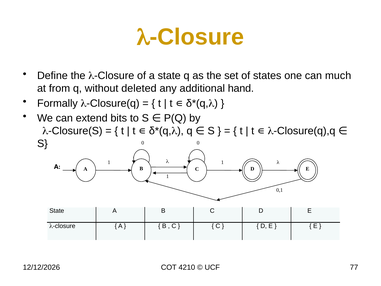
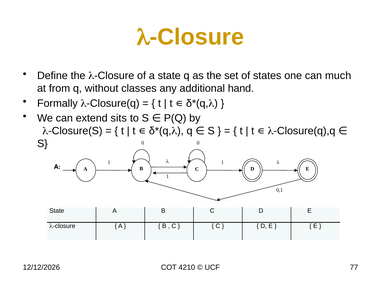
deleted: deleted -> classes (139, 88)
bits: bits -> sits (119, 118)
